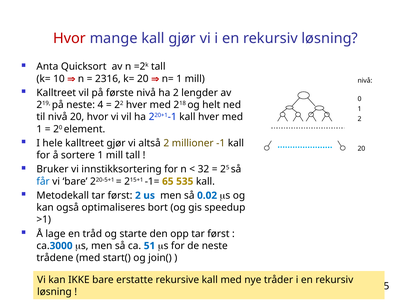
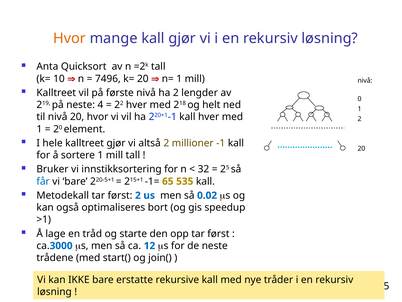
Hvor colour: red -> orange (70, 38)
2316: 2316 -> 7496 (108, 79)
51: 51 -> 12 (150, 245)
